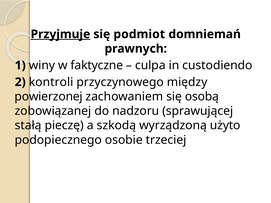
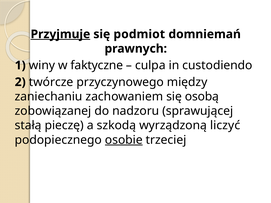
kontroli: kontroli -> twórcze (51, 82)
powierzonej: powierzonej -> zaniechaniu (49, 97)
użyto: użyto -> liczyć (225, 126)
osobie underline: none -> present (124, 140)
